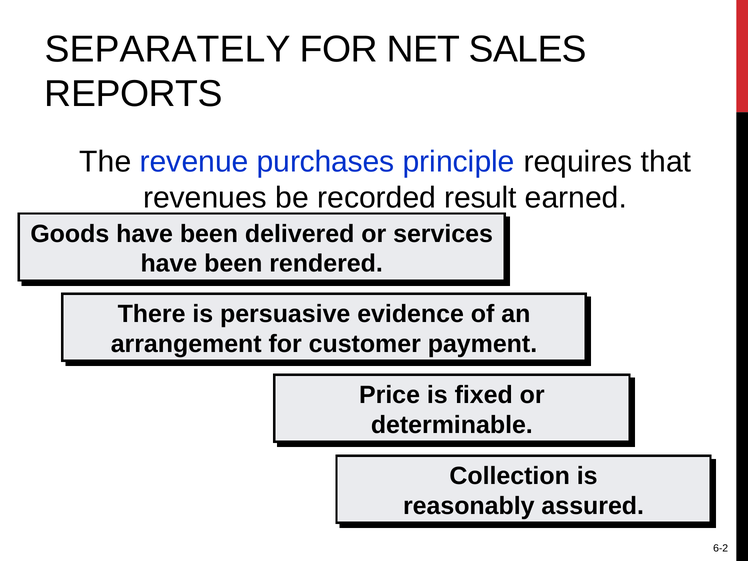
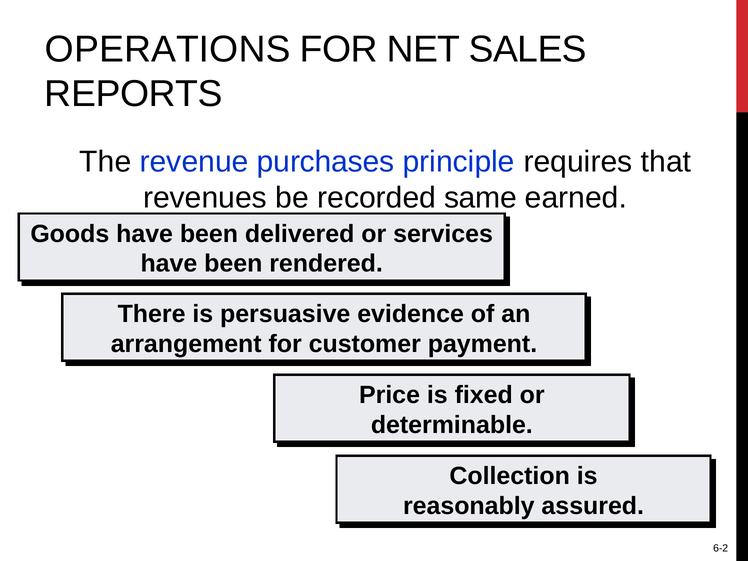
SEPARATELY: SEPARATELY -> OPERATIONS (168, 49)
result: result -> same (481, 198)
